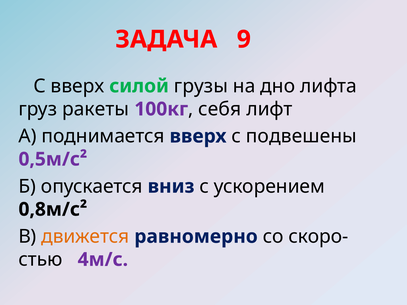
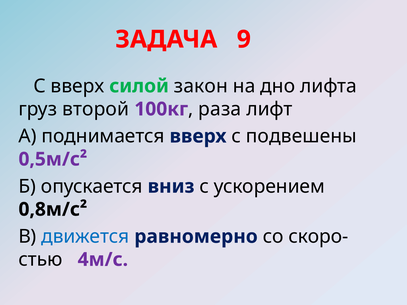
грузы: грузы -> закон (201, 86)
ракеты: ракеты -> второй (96, 109)
себя: себя -> раза (220, 109)
движется colour: orange -> blue (85, 237)
